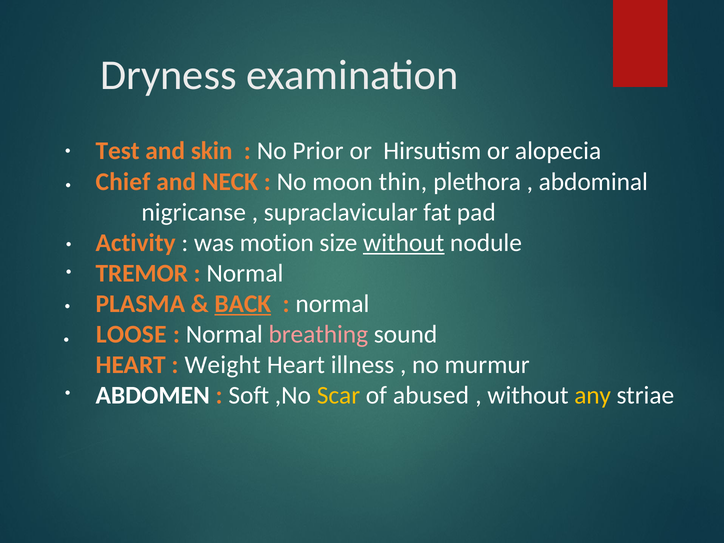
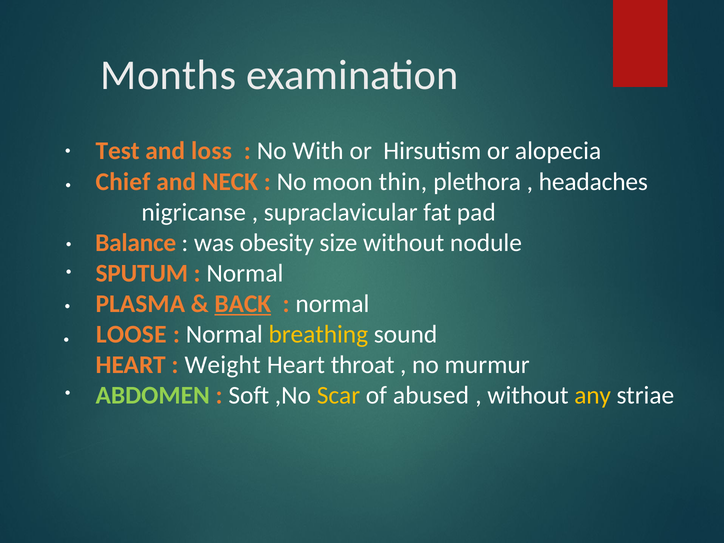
Dryness: Dryness -> Months (168, 75)
skin: skin -> loss (211, 151)
Prior: Prior -> With (318, 151)
abdominal: abdominal -> headaches (593, 182)
Activity: Activity -> Balance (136, 243)
motion: motion -> obesity (277, 243)
without underline: present -> none (404, 243)
TREMOR: TREMOR -> SPUTUM (142, 273)
breathing colour: pink -> yellow (318, 334)
illness: illness -> throat (363, 365)
ABDOMEN colour: white -> light green (153, 395)
